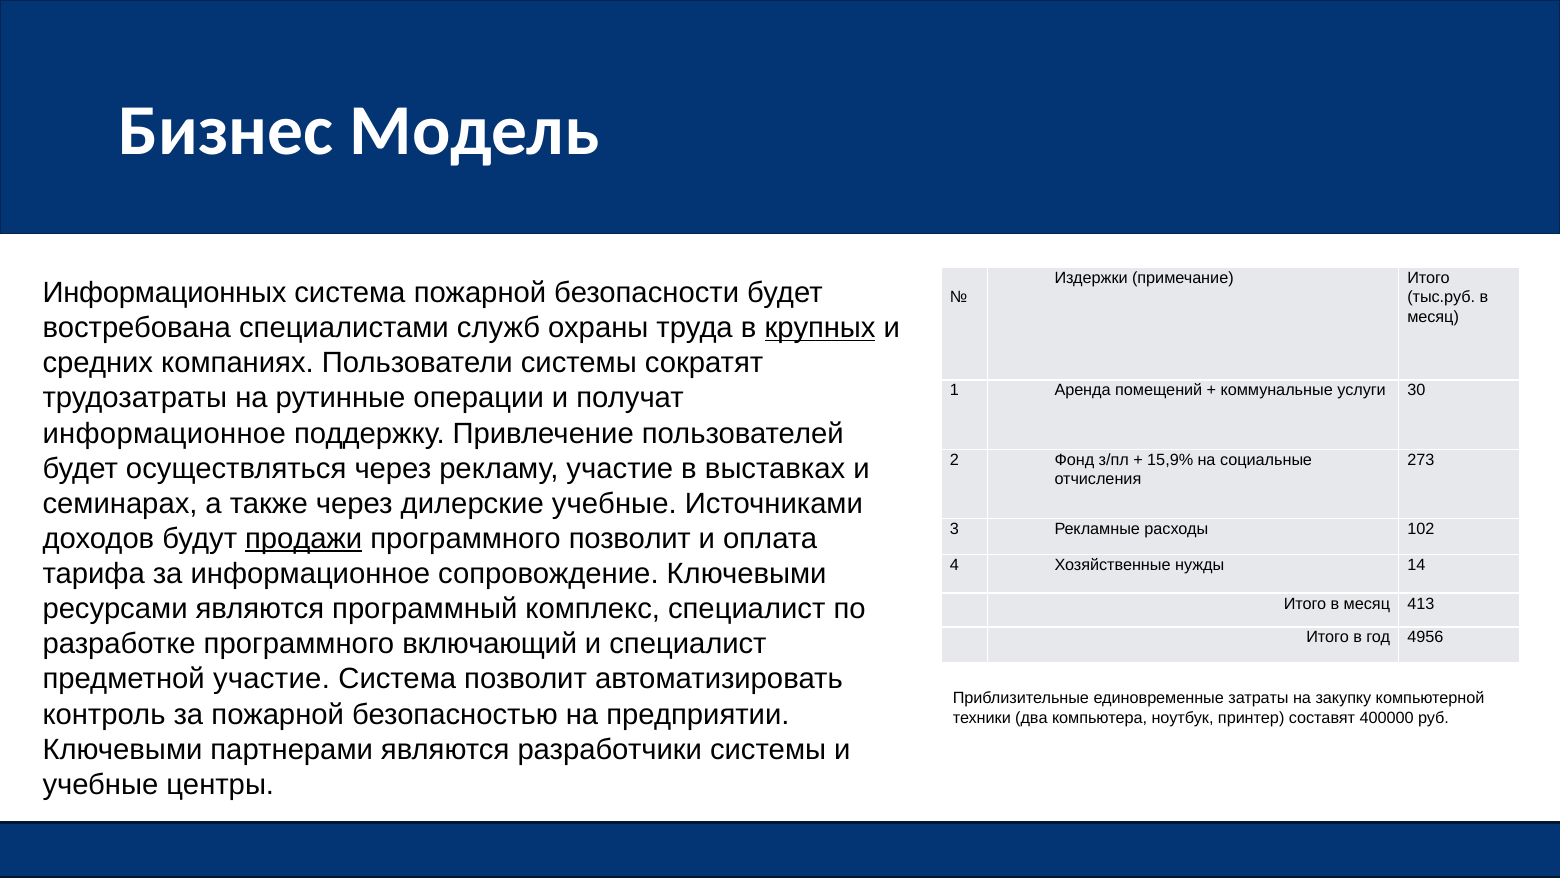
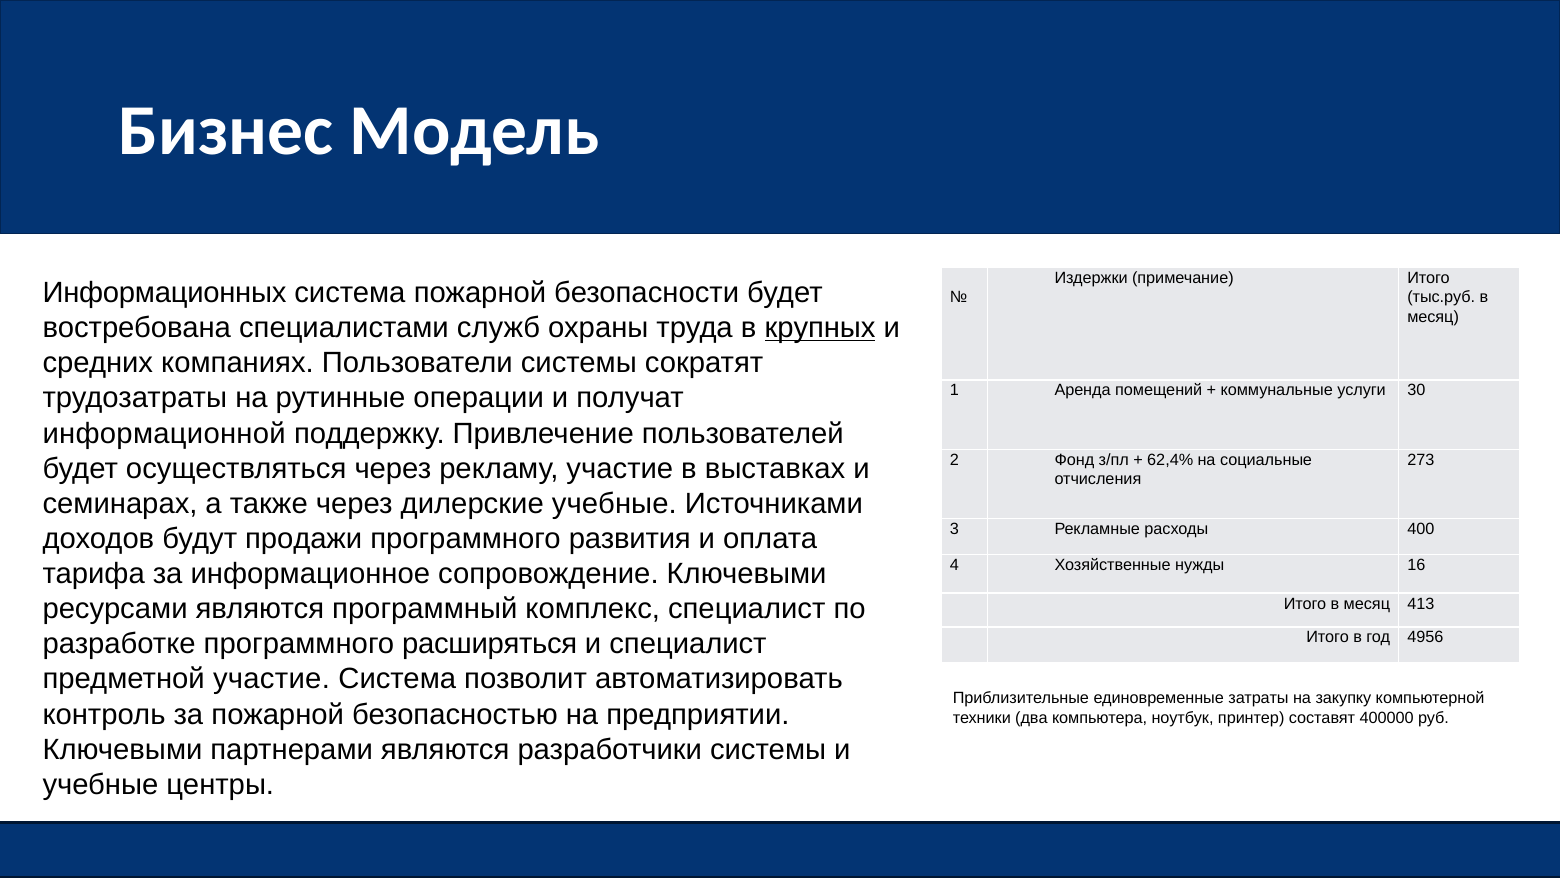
информационное: информационное -> информационной (164, 433)
15,9%: 15,9% -> 62,4% (1170, 460)
102: 102 -> 400 (1421, 529)
продажи underline: present -> none (304, 538)
программного позволит: позволит -> развития (630, 538)
14: 14 -> 16 (1416, 565)
включающий: включающий -> расширяться (490, 644)
